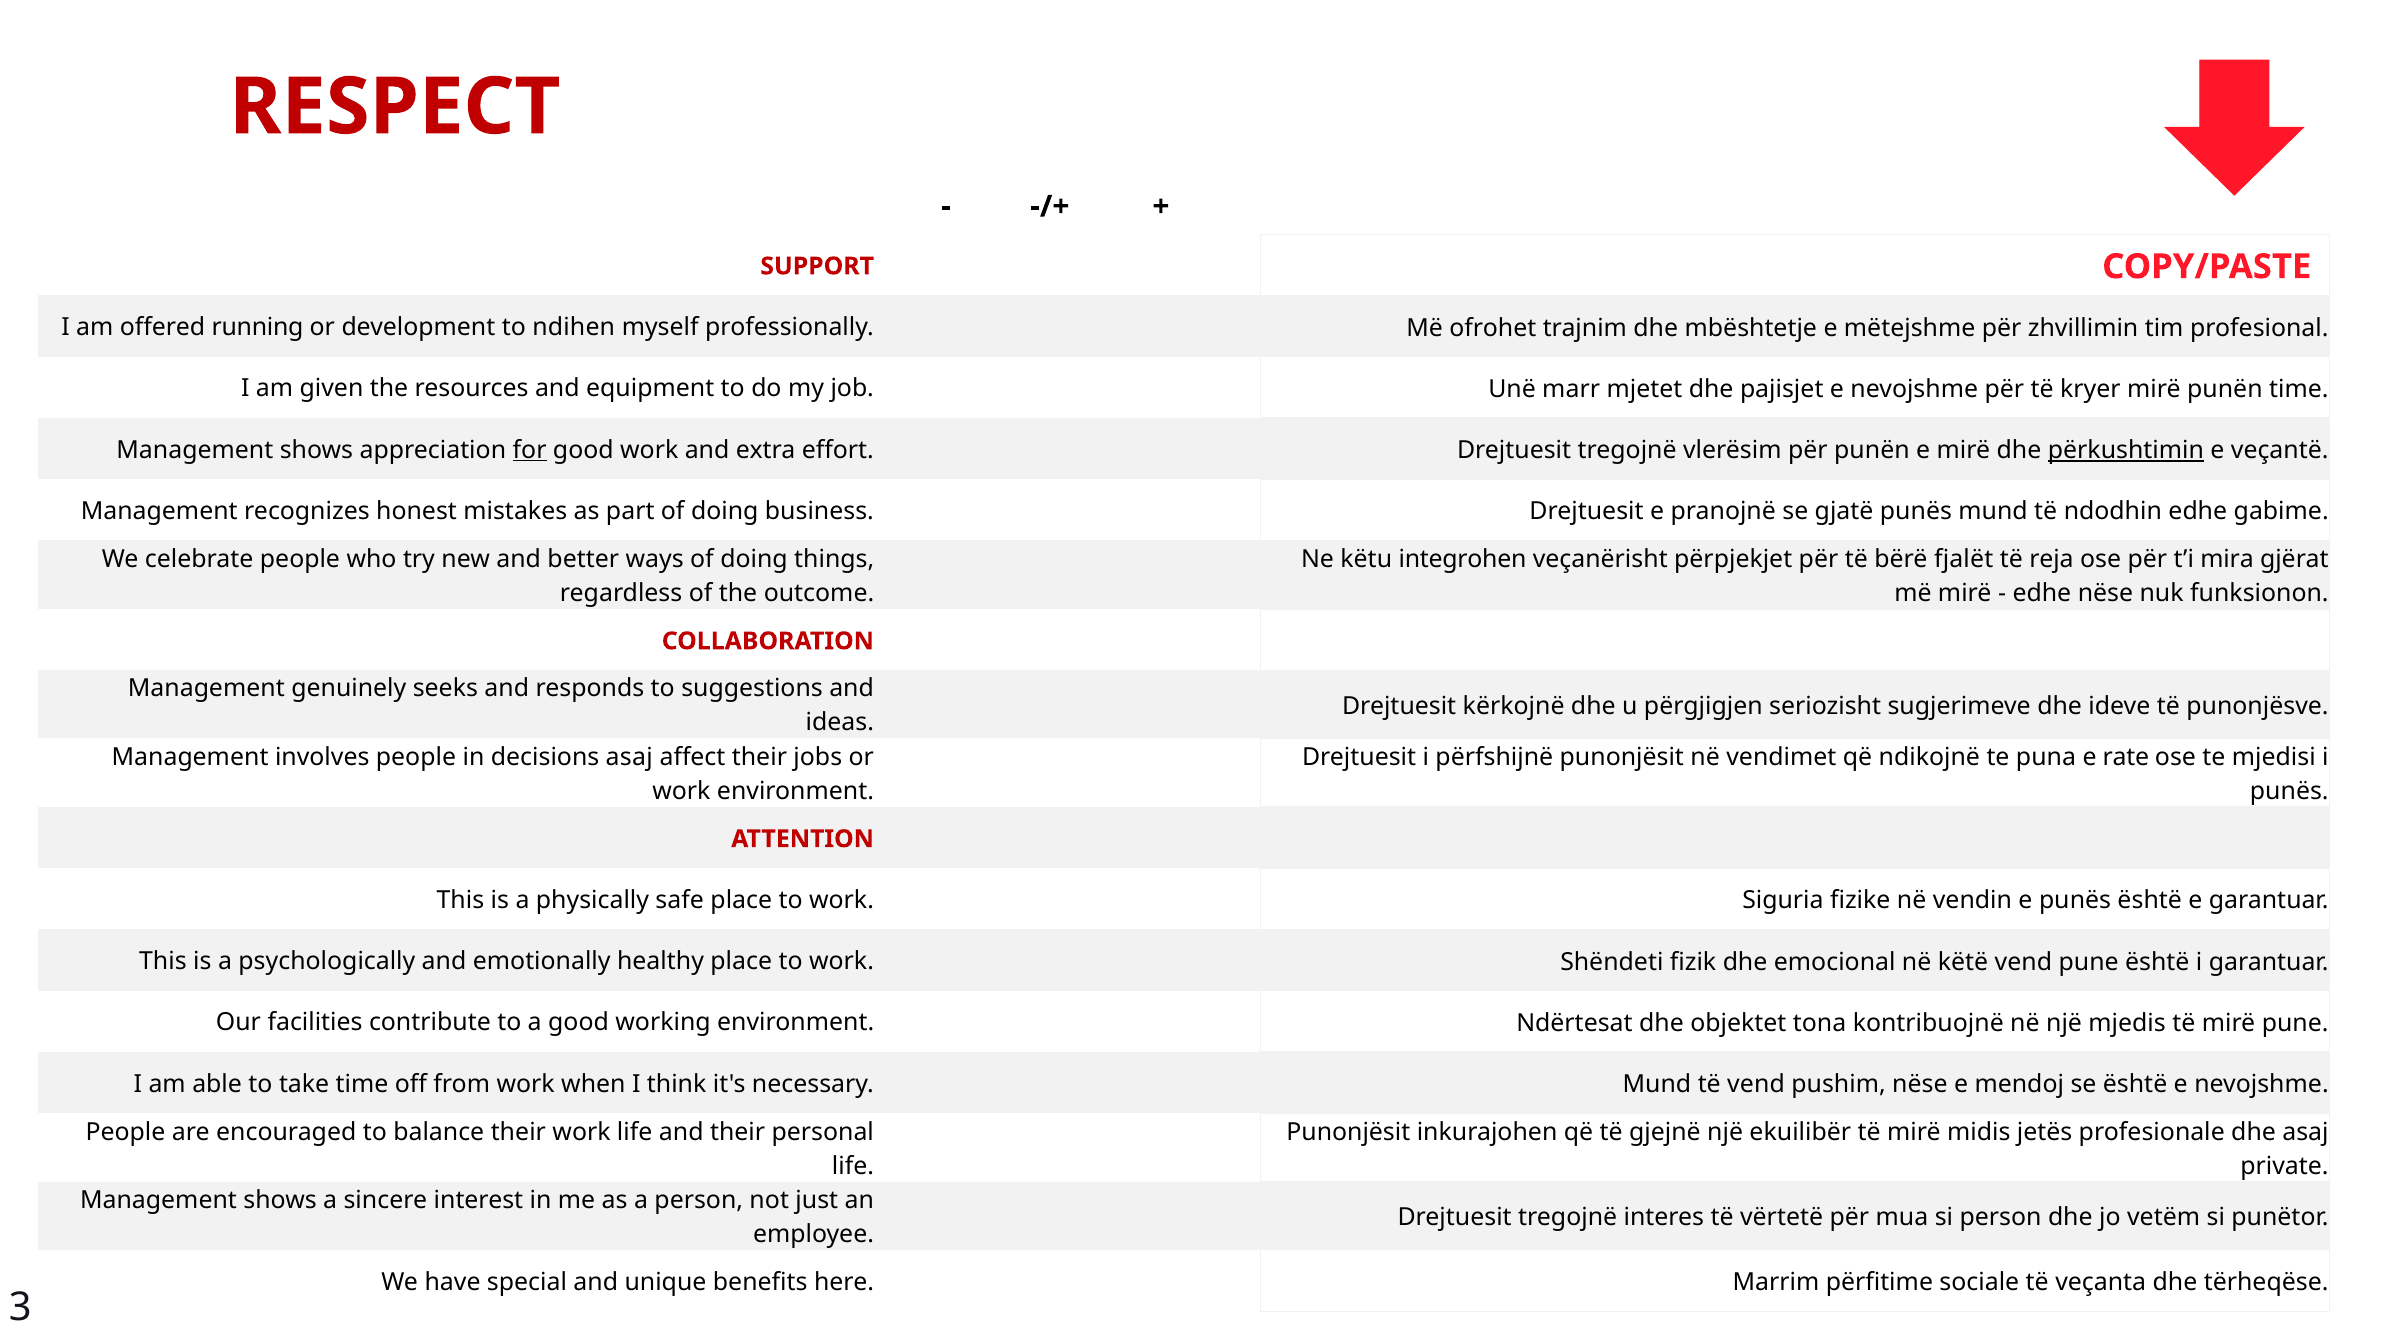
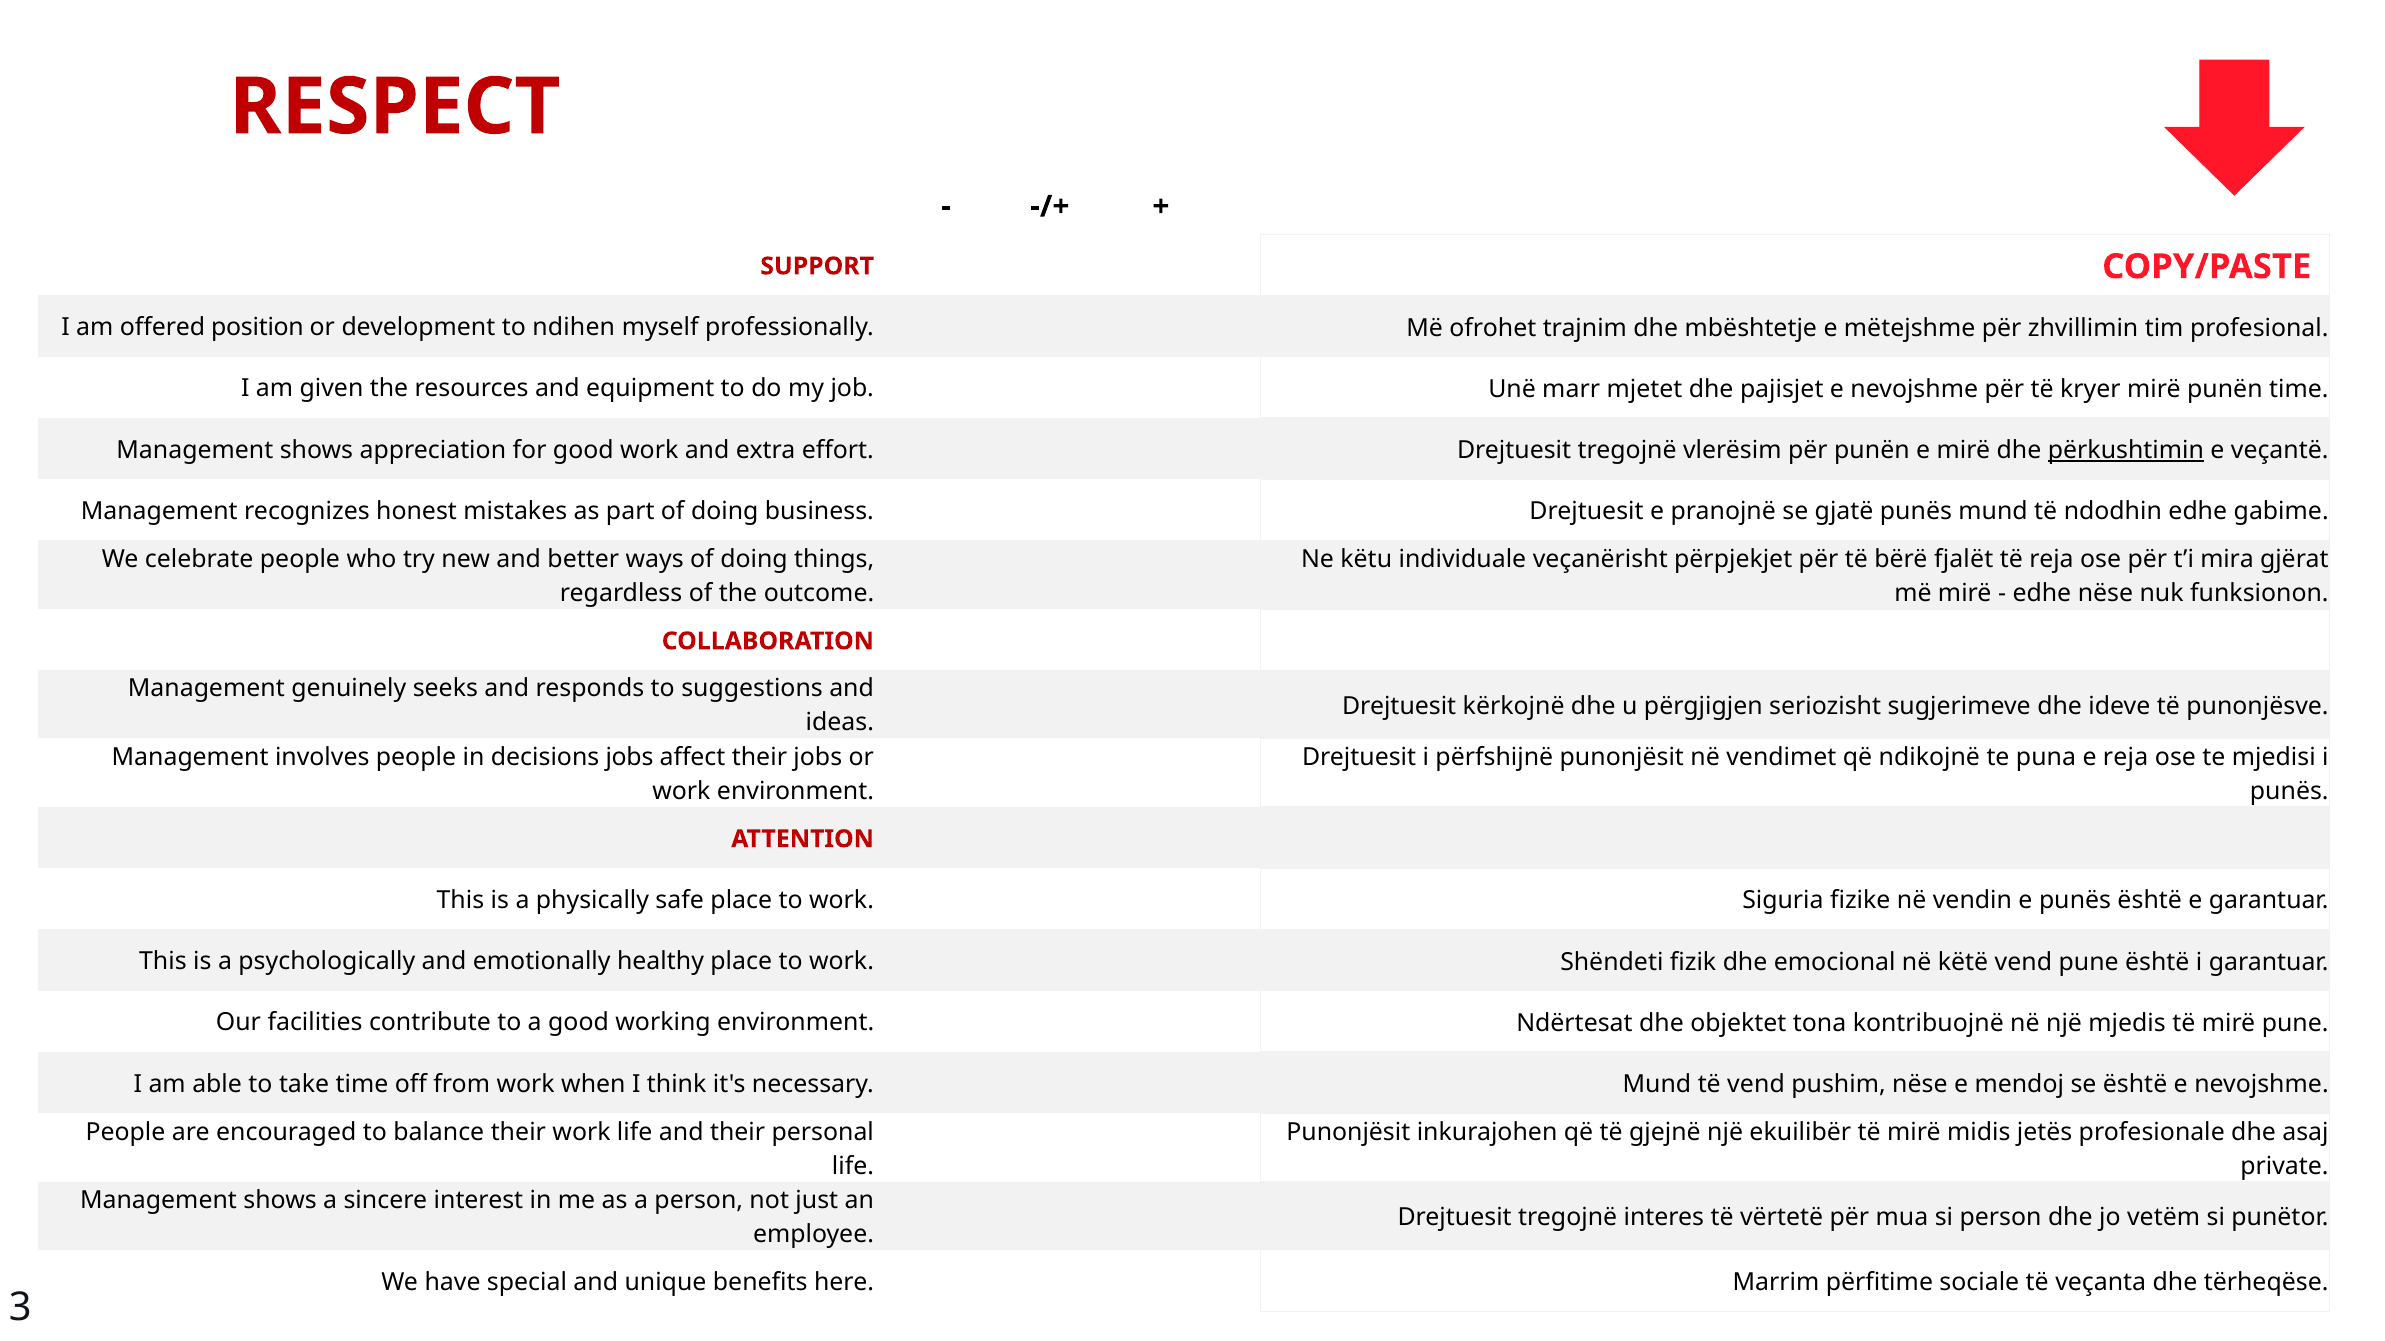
running: running -> position (257, 328)
for underline: present -> none (530, 450)
integrohen: integrohen -> individuale (1462, 560)
decisions asaj: asaj -> jobs (629, 757)
e rate: rate -> reja (2126, 758)
